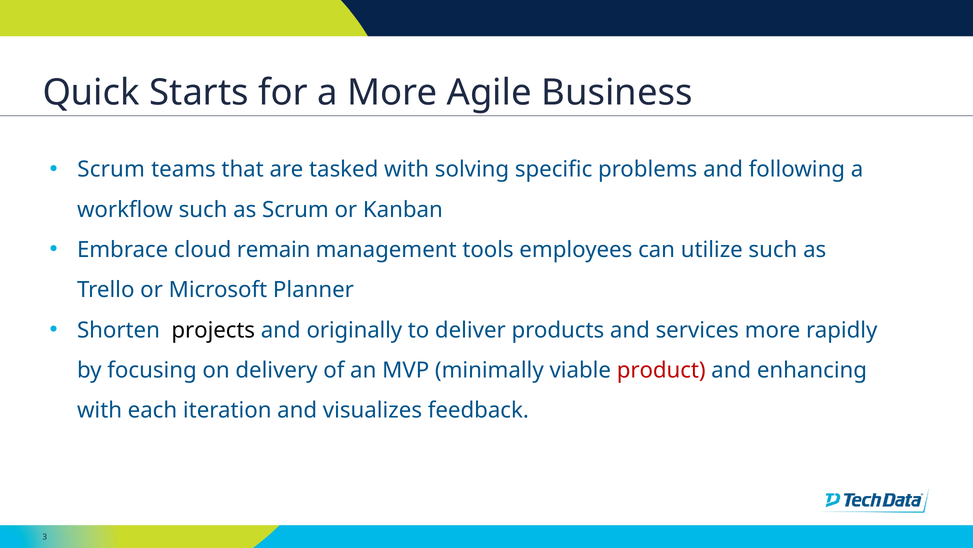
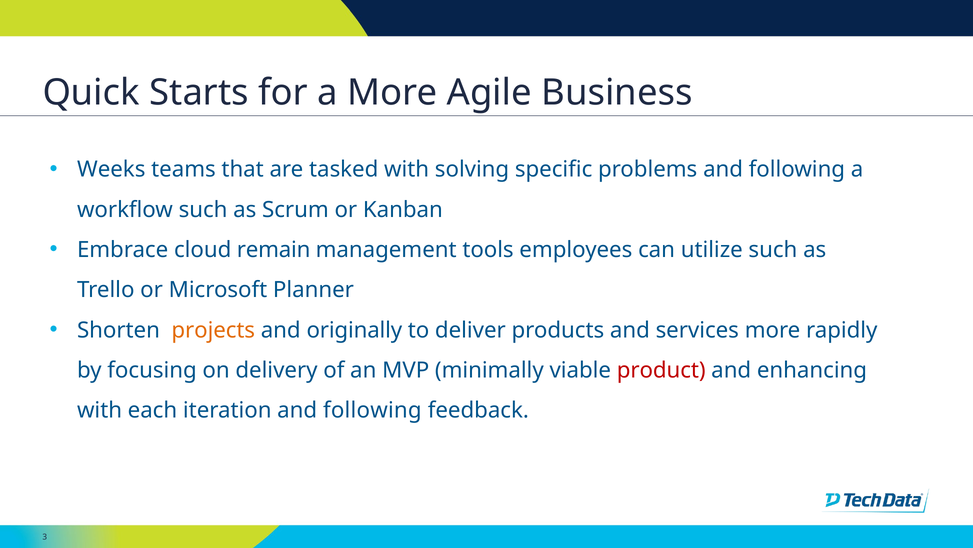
Scrum: Scrum -> Weeks (111, 169)
projects colour: black -> orange (213, 330)
iteration and visualizes: visualizes -> following (372, 410)
